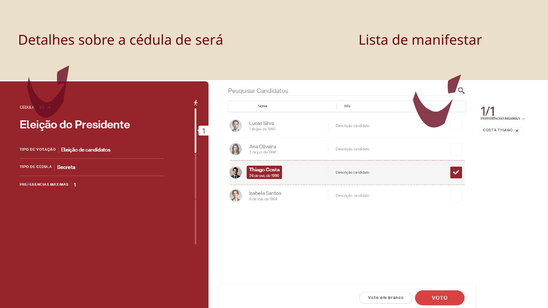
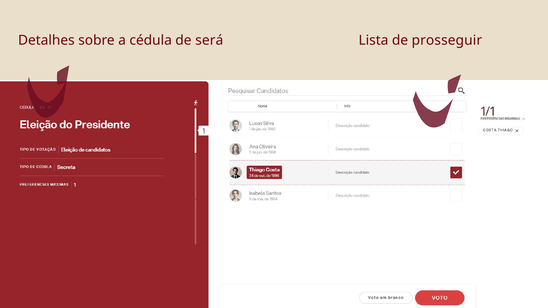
manifestar: manifestar -> prosseguir (447, 40)
